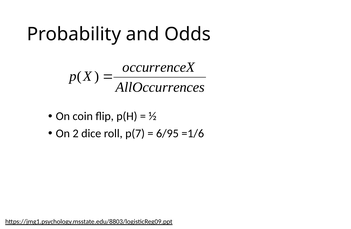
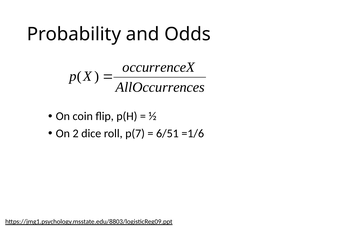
6/95: 6/95 -> 6/51 (167, 134)
